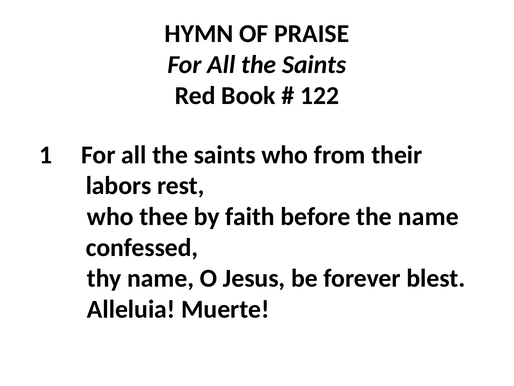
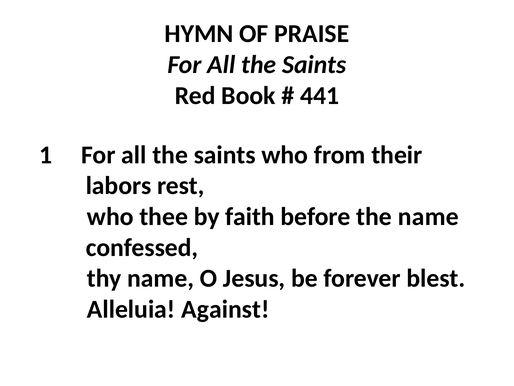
122: 122 -> 441 (320, 95)
Muerte: Muerte -> Against (225, 309)
